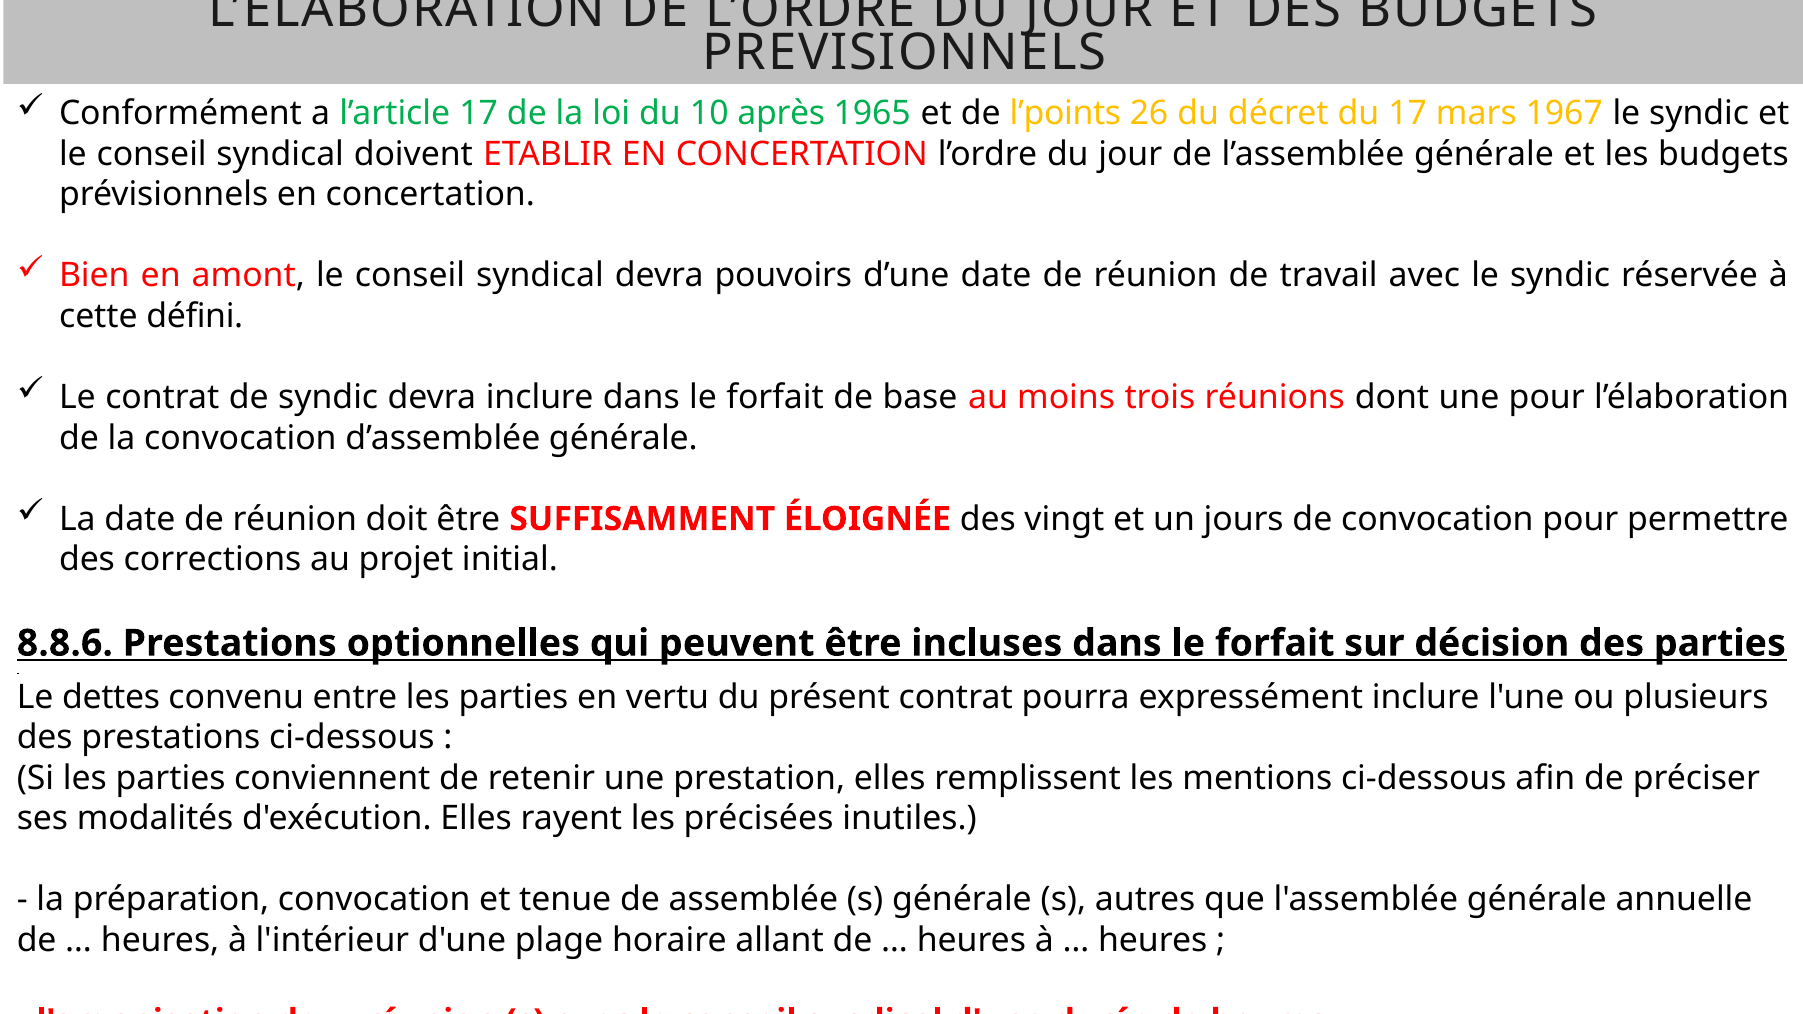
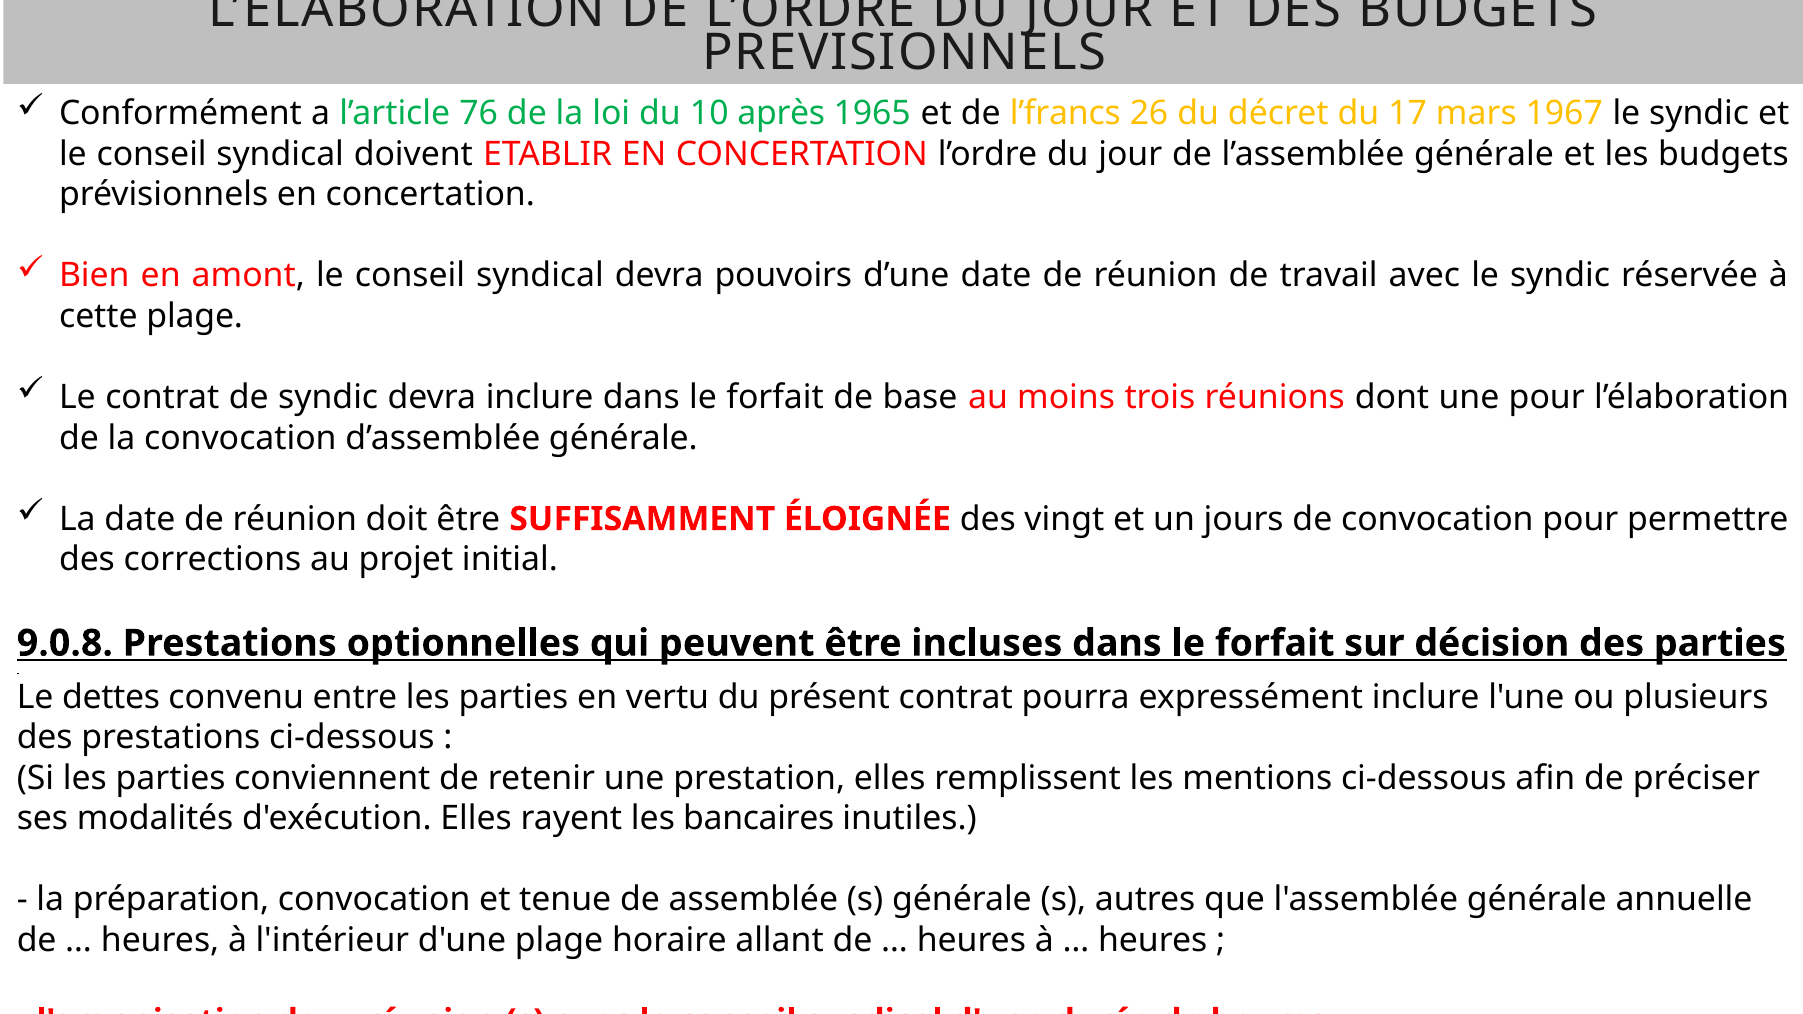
l’article 17: 17 -> 76 (479, 113)
l’points: l’points -> l’francs (1065, 113)
cette défini: défini -> plage (195, 316)
8.8.6: 8.8.6 -> 9.0.8 (65, 643)
précisées: précisées -> bancaires (759, 819)
